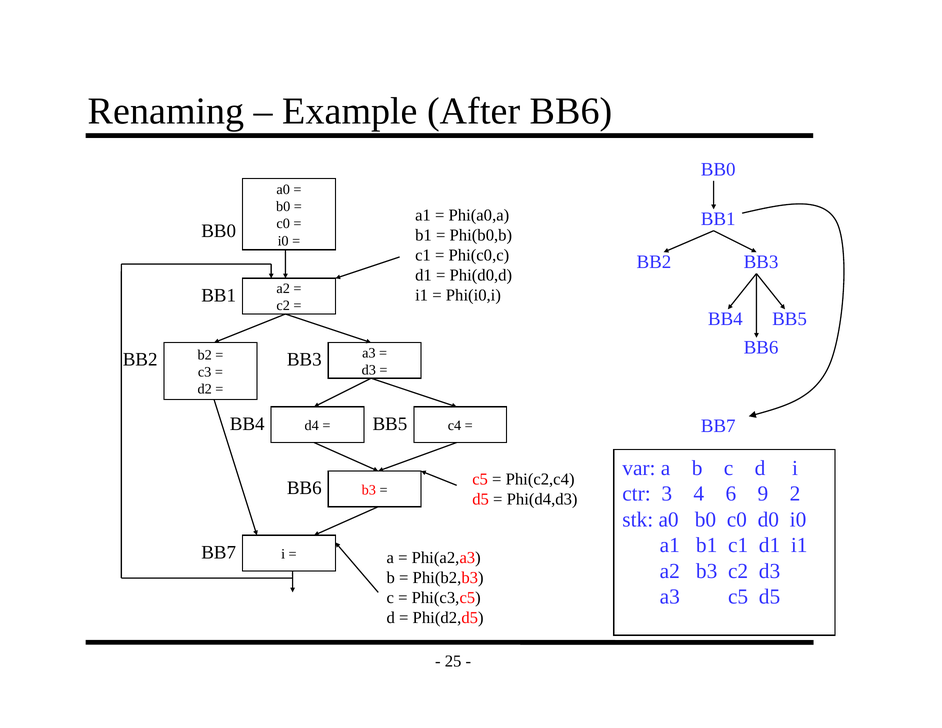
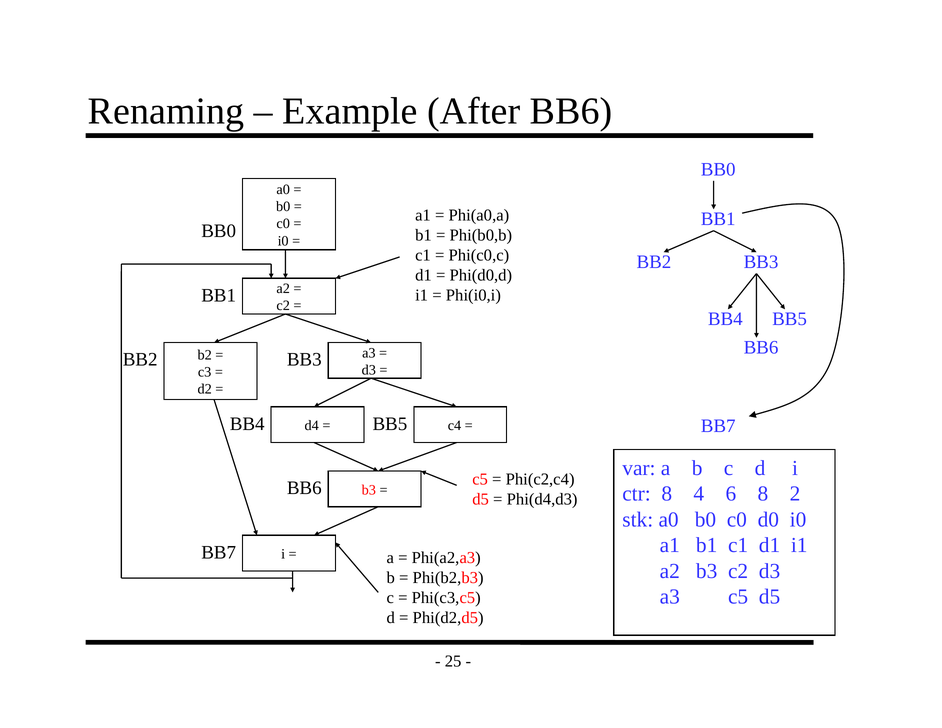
ctr 3: 3 -> 8 (667, 494)
6 9: 9 -> 8 (763, 494)
